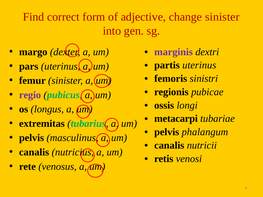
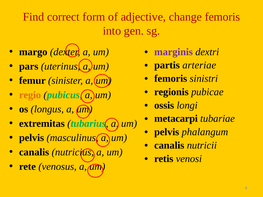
change sinister: sinister -> femoris (222, 17)
partis uterinus: uterinus -> arteriae (199, 65)
regio colour: purple -> orange (30, 95)
